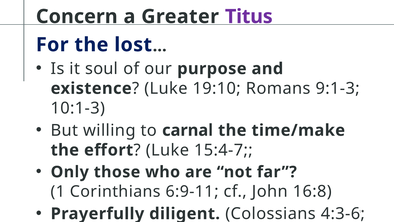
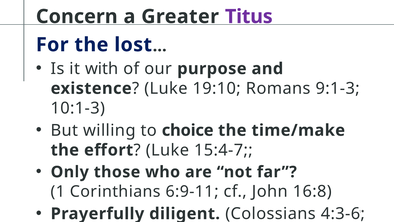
soul: soul -> with (102, 69)
carnal: carnal -> choice (188, 130)
